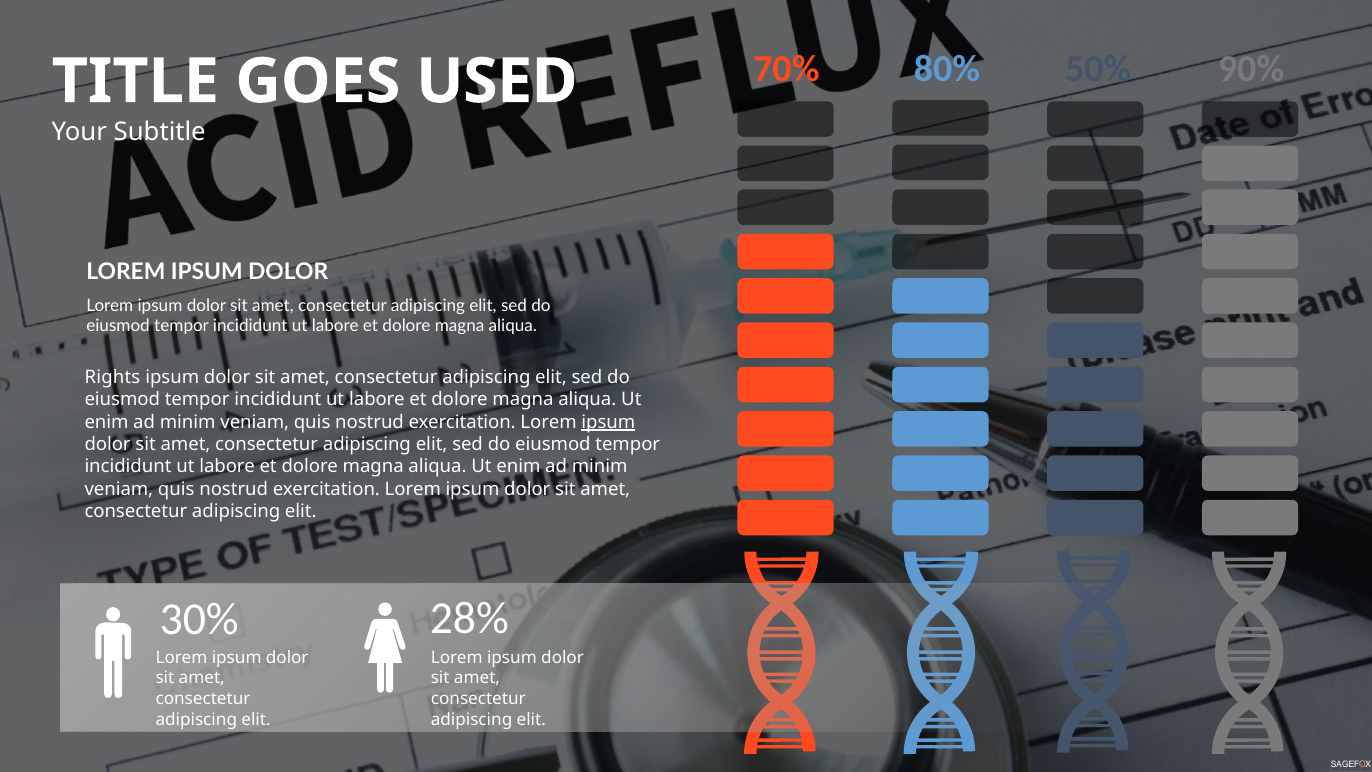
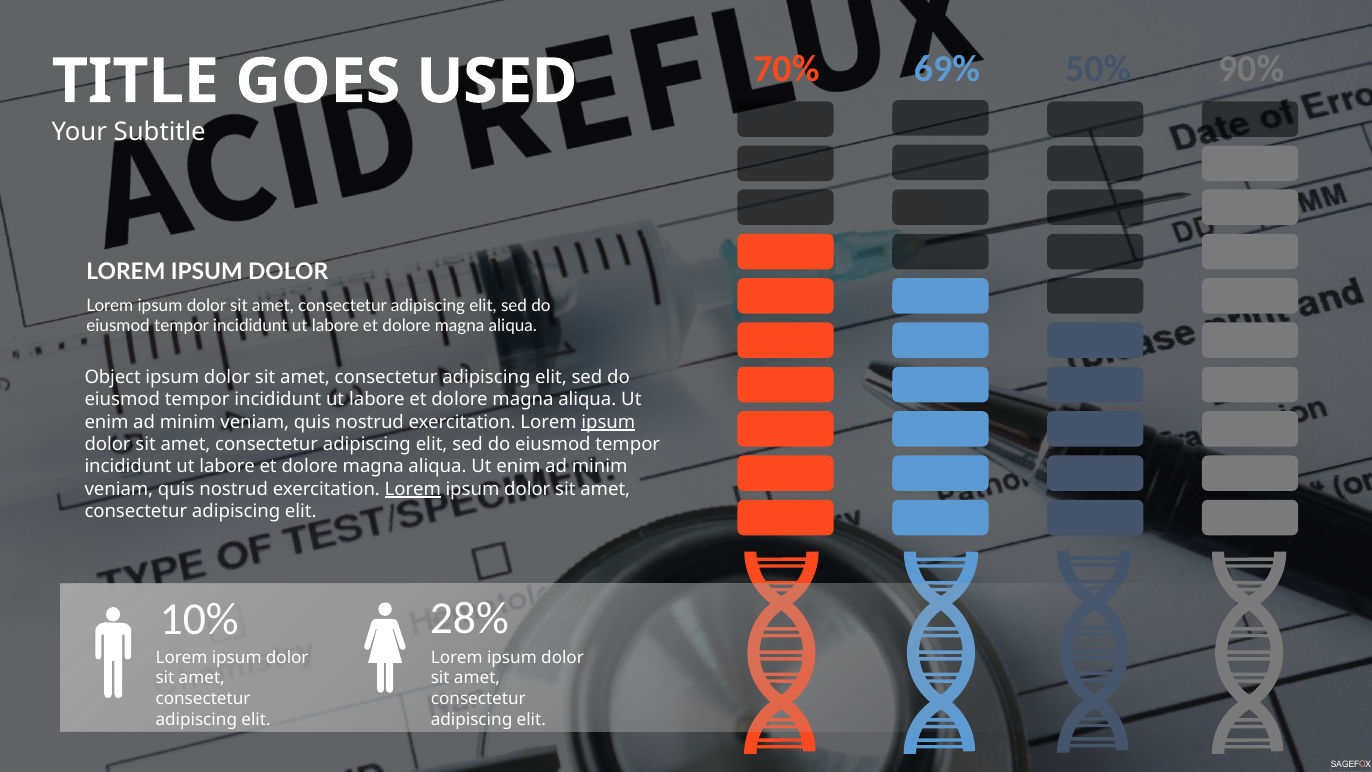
80%: 80% -> 69% (947, 69)
Rights: Rights -> Object (113, 377)
Lorem underline: none -> present (413, 489)
30%: 30% -> 10% (199, 619)
